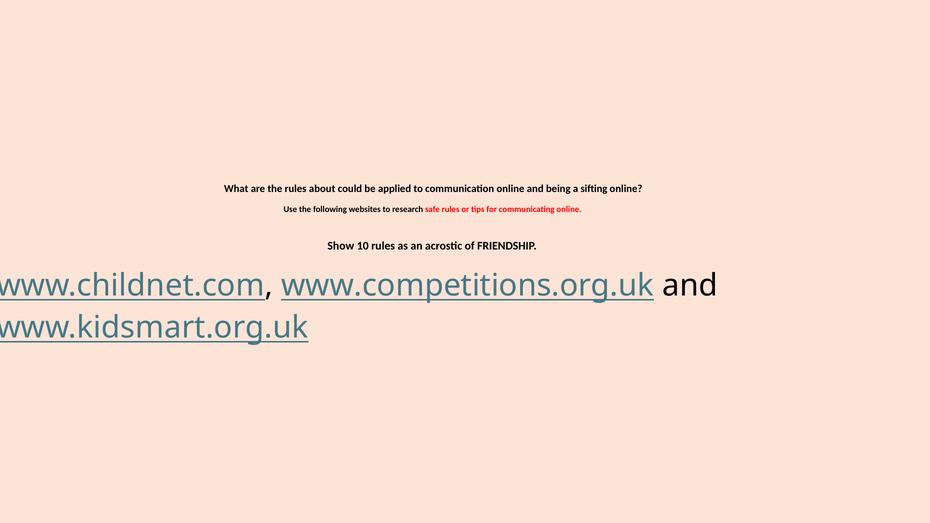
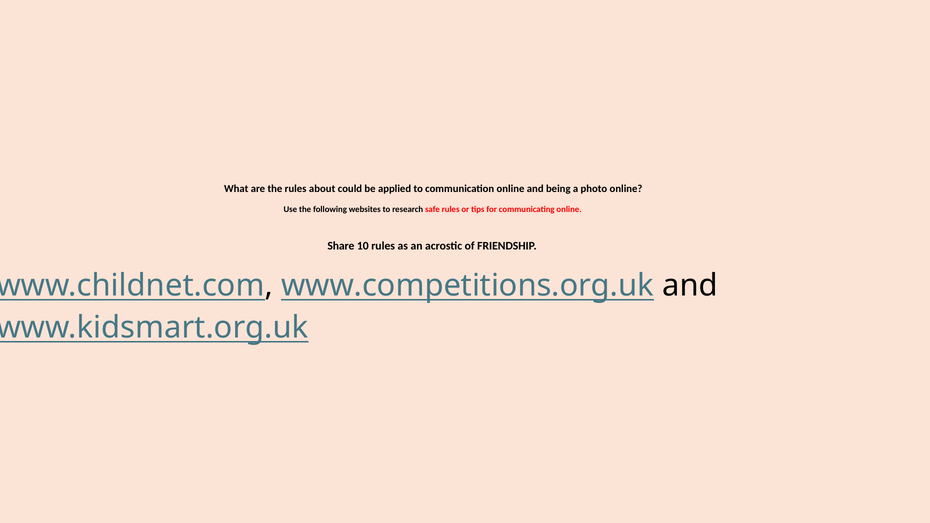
sifting: sifting -> photo (594, 189)
Show: Show -> Share (341, 246)
